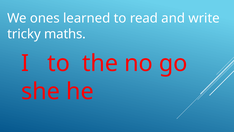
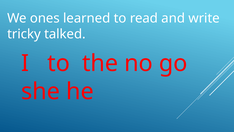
maths: maths -> talked (65, 34)
